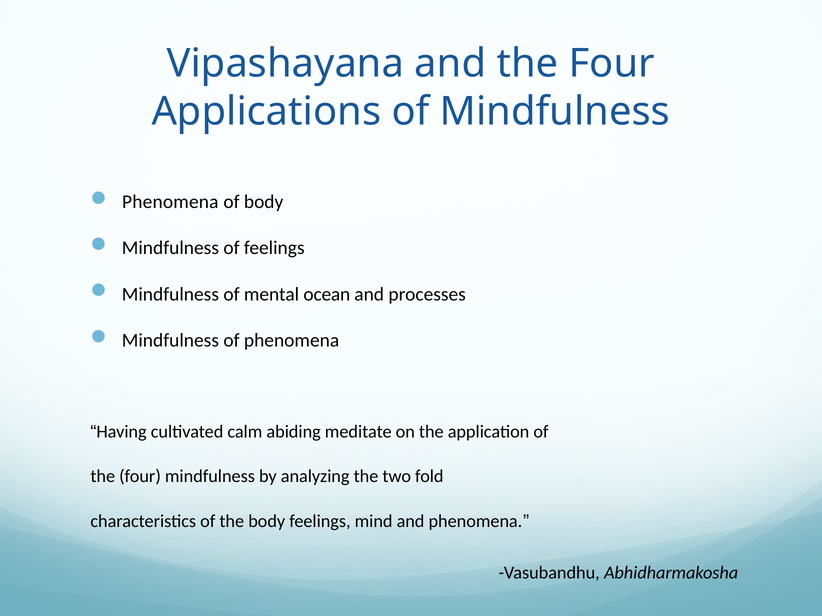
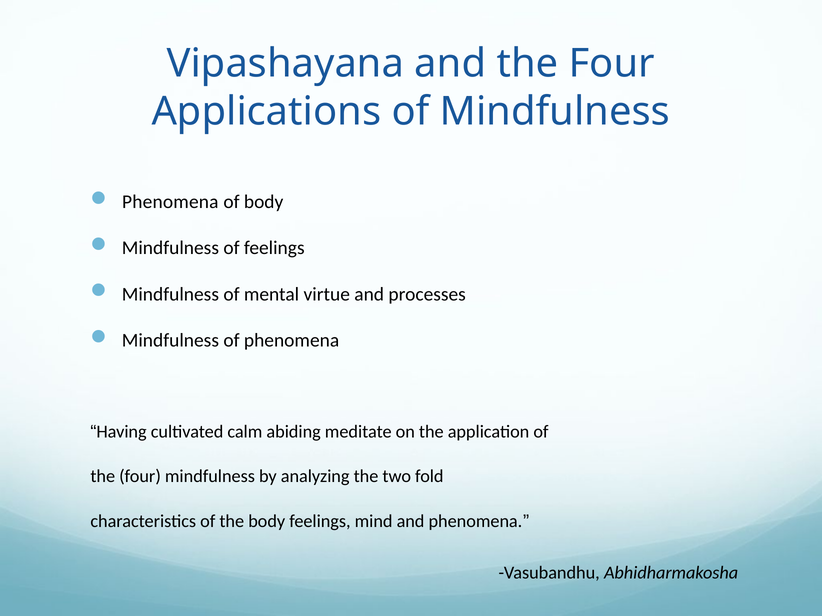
ocean: ocean -> virtue (327, 294)
